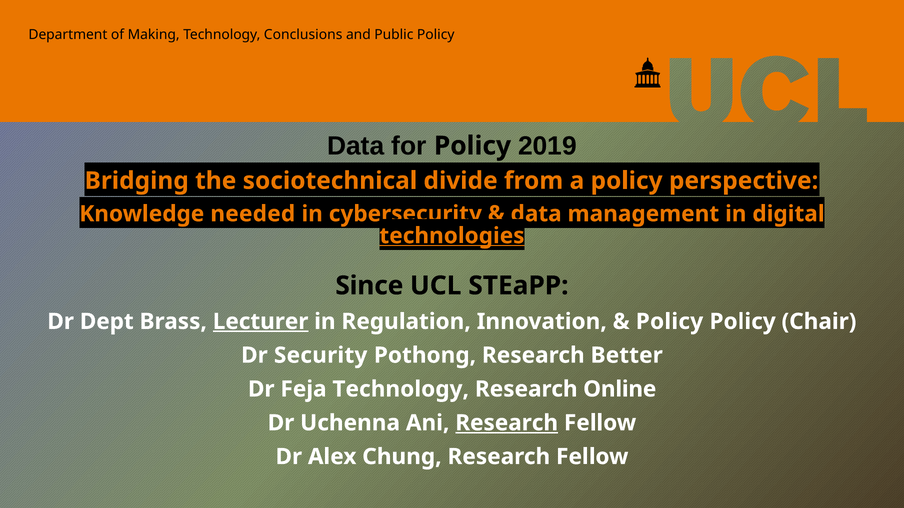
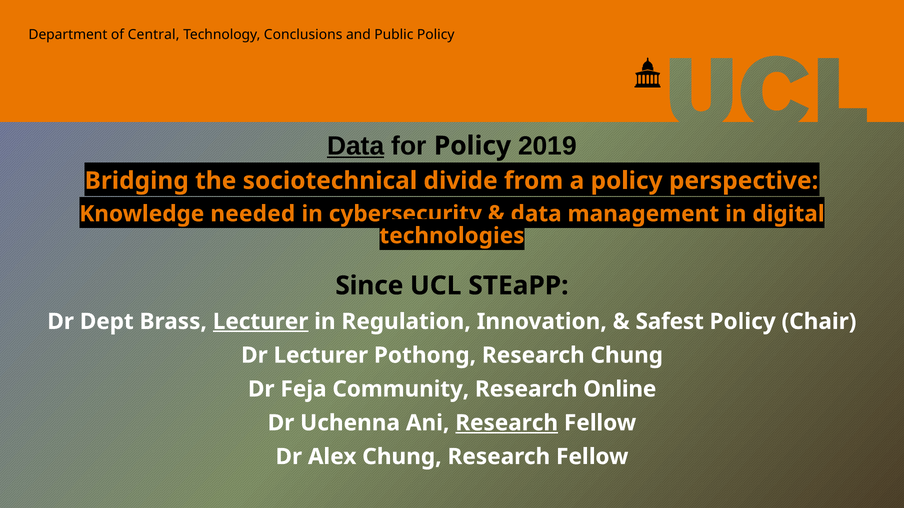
Making: Making -> Central (154, 35)
Data underline: none -> present (356, 146)
technologies underline: present -> none (452, 236)
Policy: Policy -> Safest (670, 322)
Dr Security: Security -> Lecturer (321, 356)
Research Better: Better -> Chung (627, 356)
Feja Technology: Technology -> Community (401, 389)
